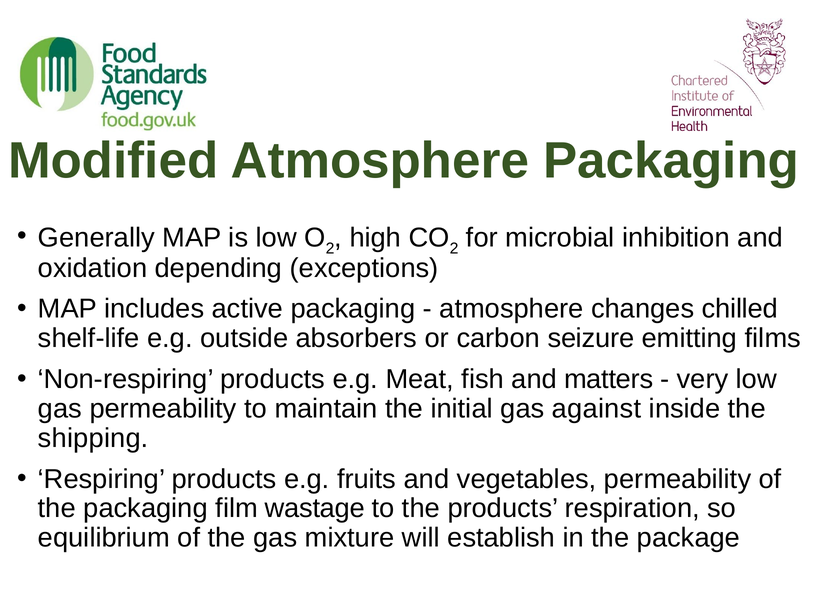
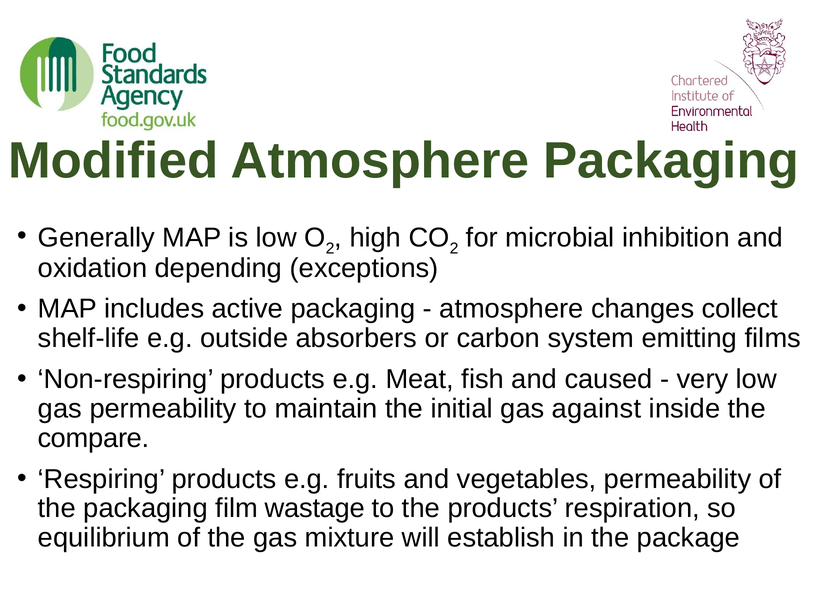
chilled: chilled -> collect (740, 309)
seizure: seizure -> system (591, 339)
matters: matters -> caused (609, 379)
shipping: shipping -> compare (93, 438)
